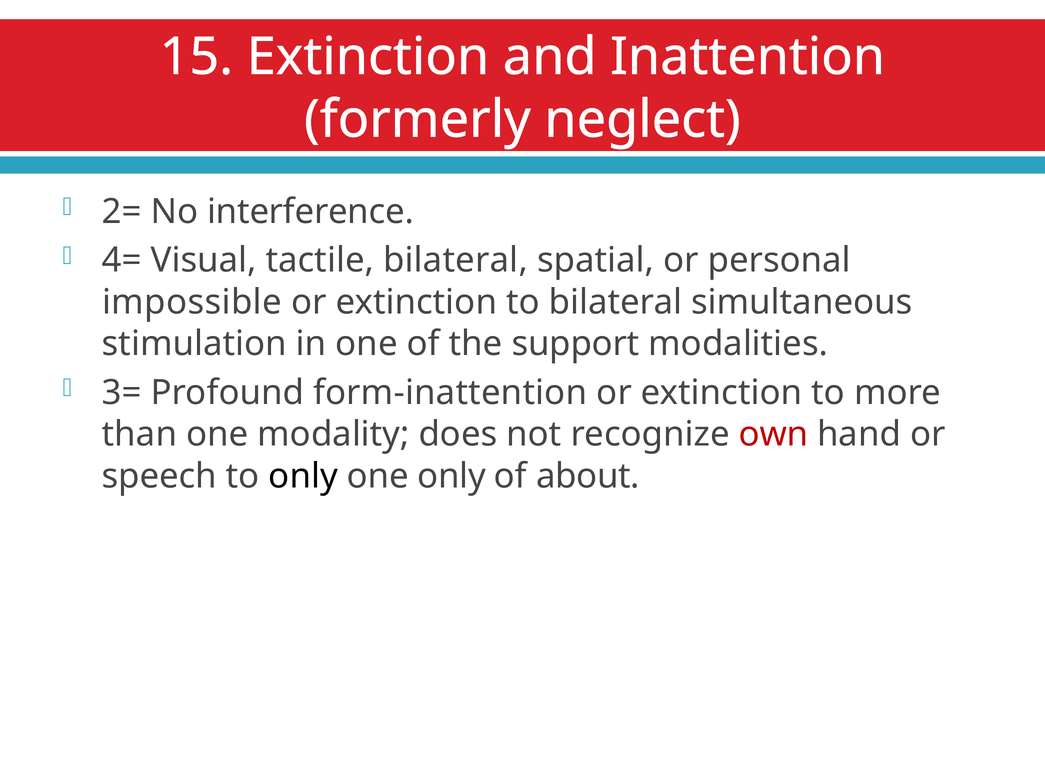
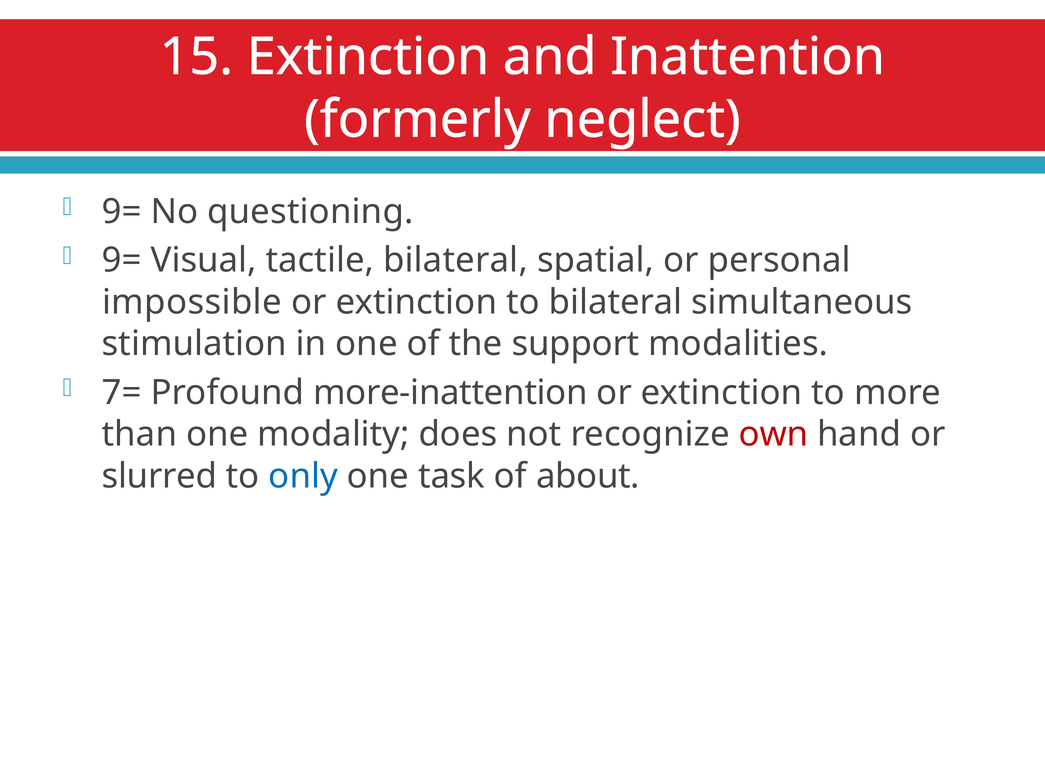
2=: 2= -> 9= (122, 211)
interference: interference -> questioning (310, 211)
4=: 4= -> 9= (122, 260)
3=: 3= -> 7= (122, 393)
form-inattention: form-inattention -> more-inattention (450, 393)
speech: speech -> slurred (159, 476)
only colour: black -> blue (303, 476)
one only: only -> task (452, 476)
